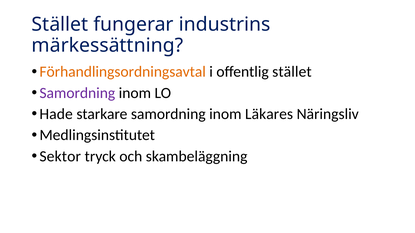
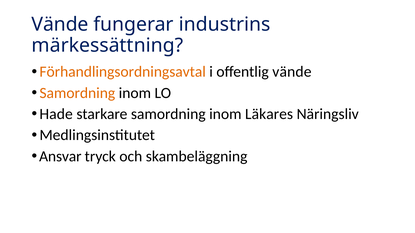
Stället: Stället -> Vände (60, 24)
offentlig stället: stället -> vände (292, 72)
Samordning colour: purple -> orange (77, 93)
Sektor: Sektor -> Ansvar (60, 157)
